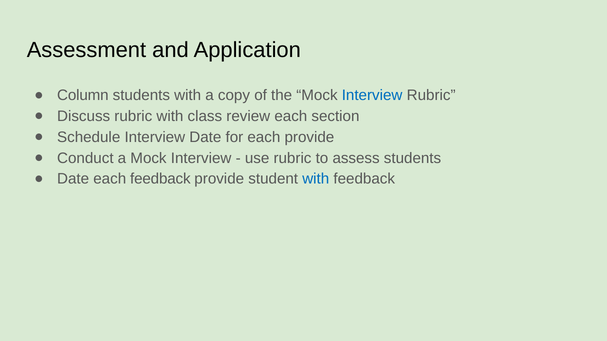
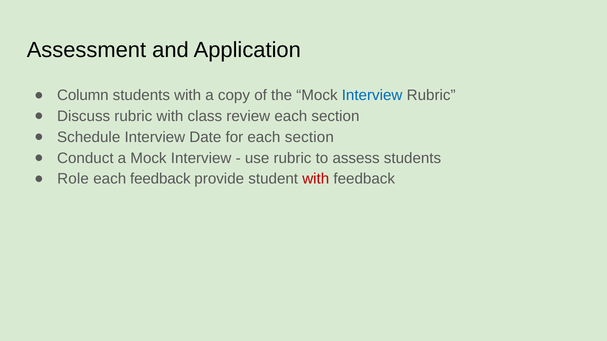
for each provide: provide -> section (309, 137)
Date: Date -> Role (73, 179)
with colour: blue -> red (316, 179)
